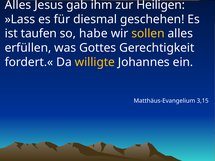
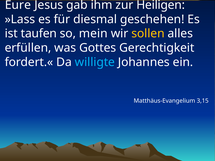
Alles: Alles -> Eure (18, 5)
habe: habe -> mein (93, 34)
willigte colour: yellow -> light blue (95, 62)
